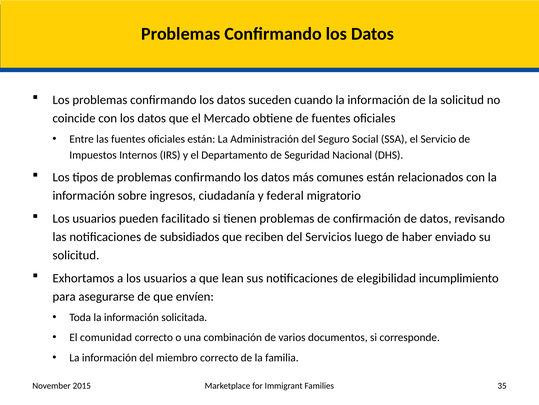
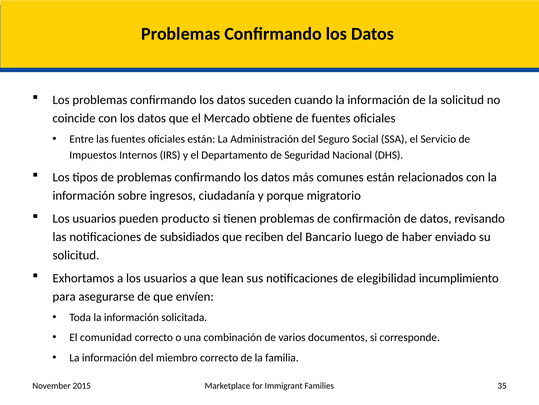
federal: federal -> porque (285, 195)
facilitado: facilitado -> producto (185, 218)
Servicios: Servicios -> Bancario (328, 237)
